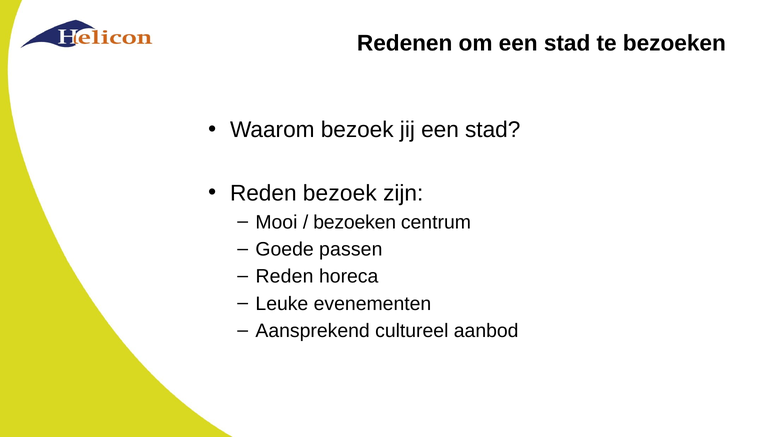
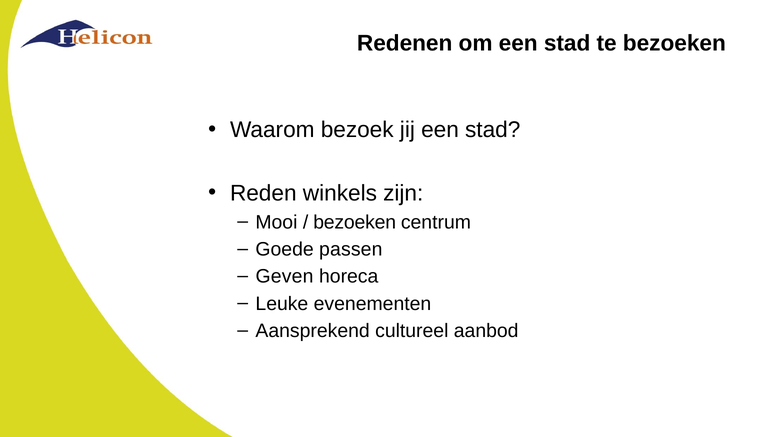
Reden bezoek: bezoek -> winkels (340, 193)
Reden: Reden -> Geven (284, 276)
